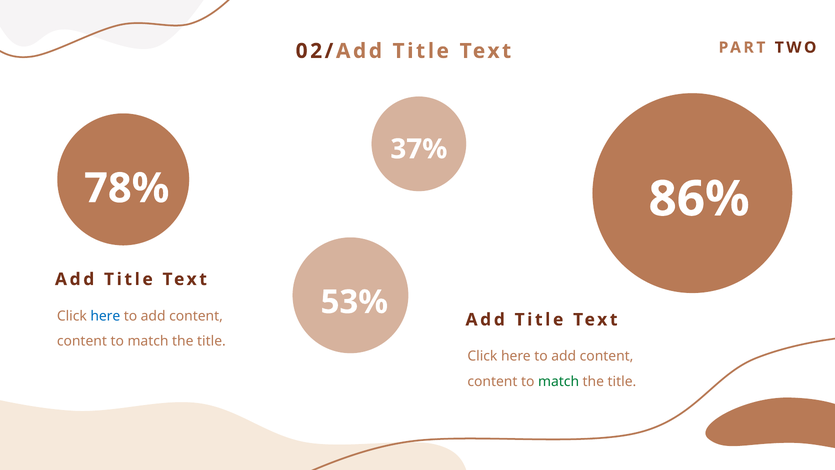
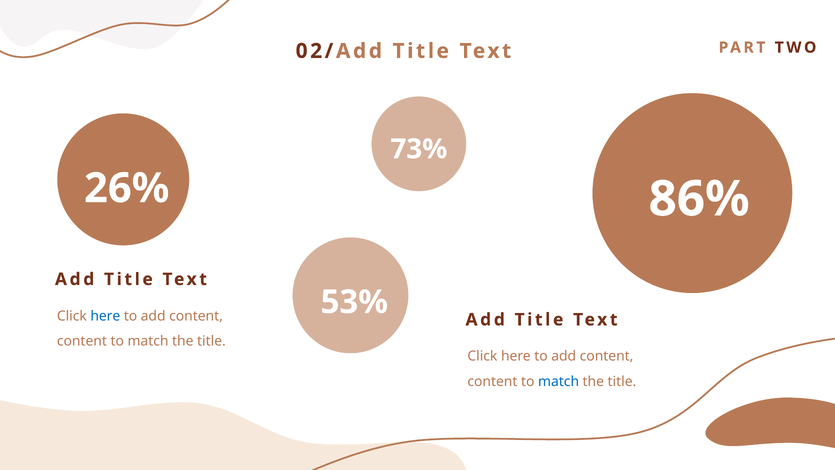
37%: 37% -> 73% (419, 149)
78%: 78% -> 26% (127, 188)
match colour: green -> blue (559, 381)
